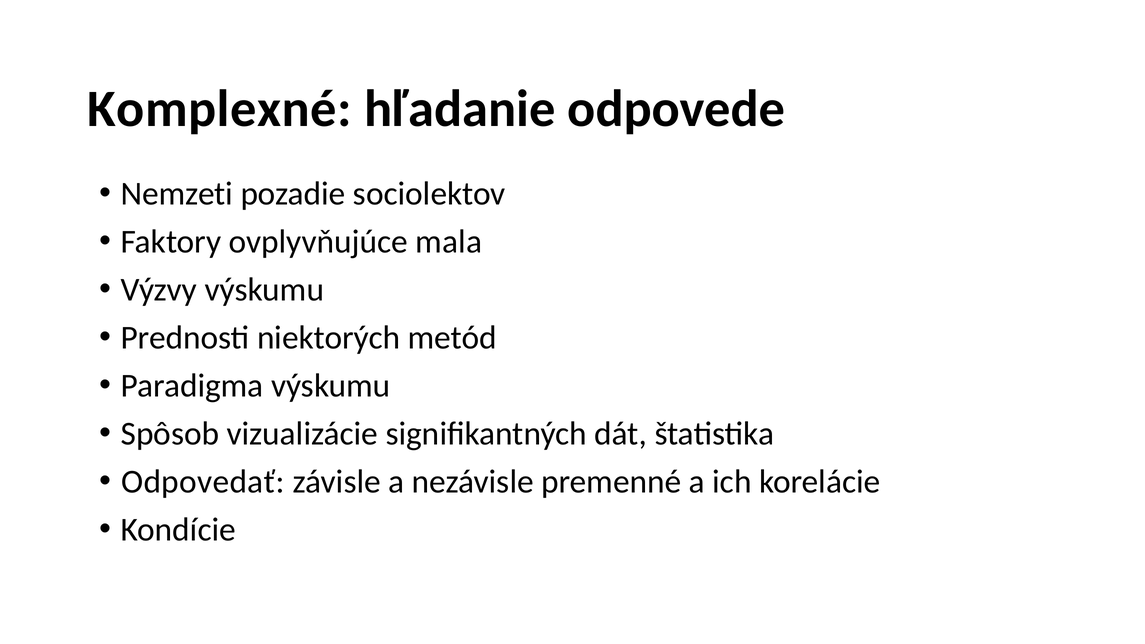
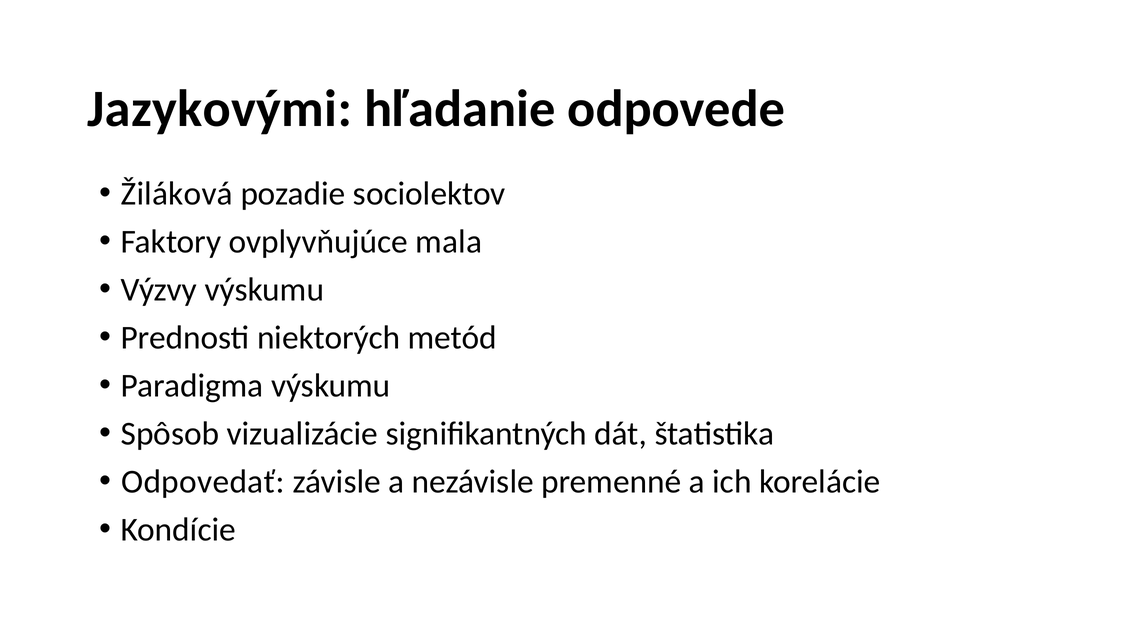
Komplexné: Komplexné -> Jazykovými (220, 109)
Nemzeti: Nemzeti -> Žiláková (177, 194)
